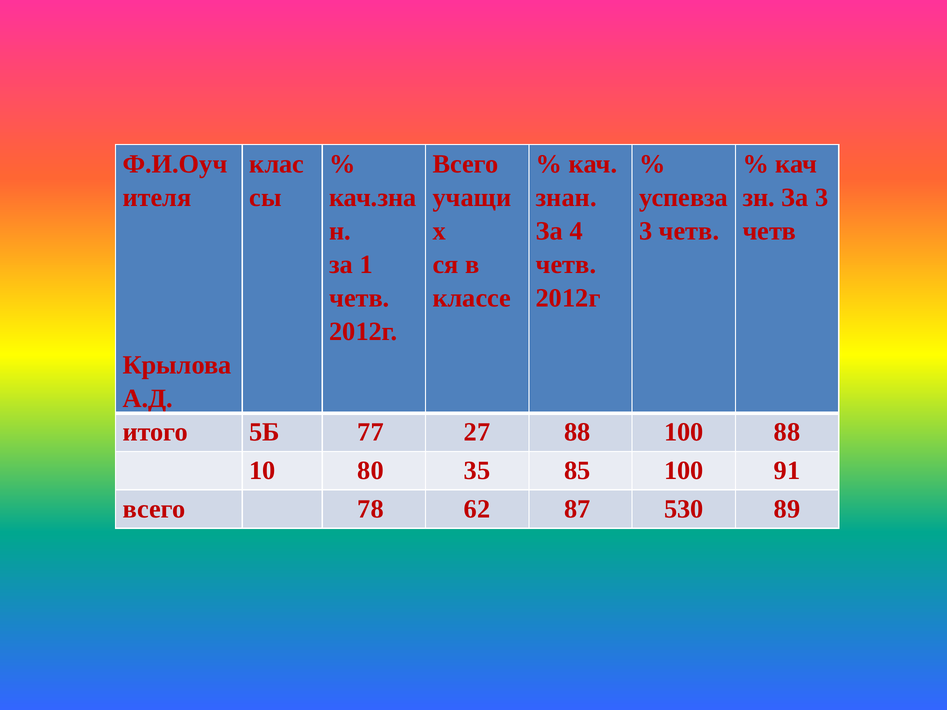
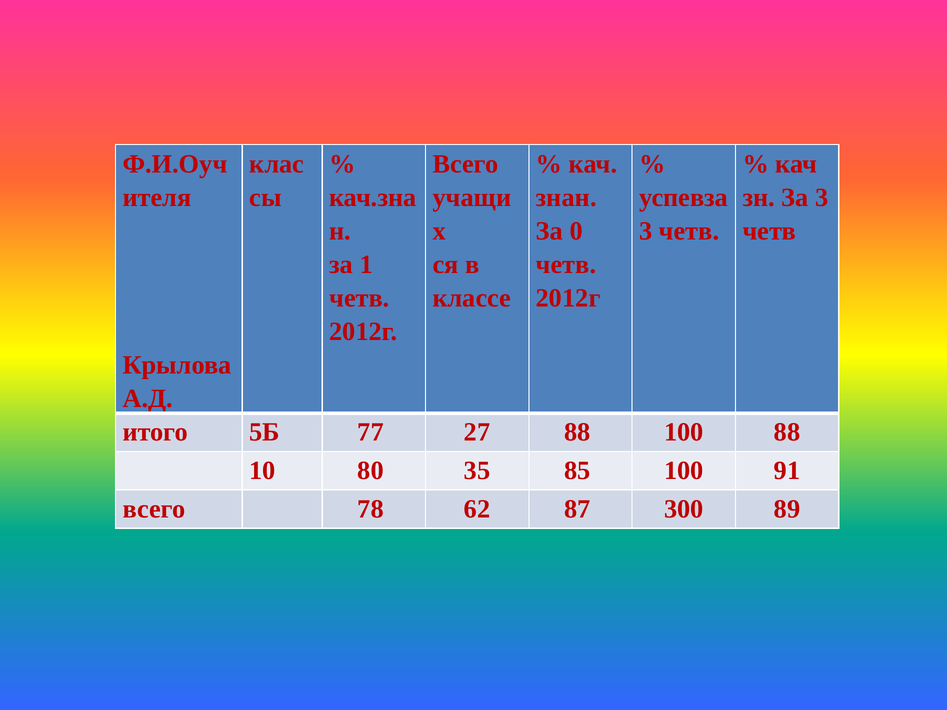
4: 4 -> 0 (576, 231)
530: 530 -> 300 (684, 509)
